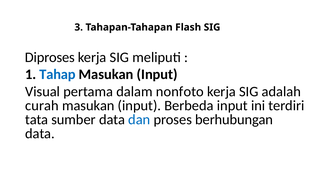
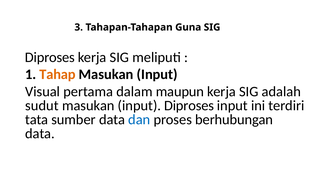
Flash: Flash -> Guna (188, 27)
Tahap colour: blue -> orange (58, 74)
nonfoto: nonfoto -> maupun (180, 91)
curah: curah -> sudut (42, 105)
input Berbeda: Berbeda -> Diproses (189, 105)
